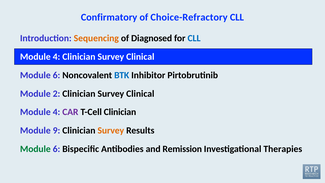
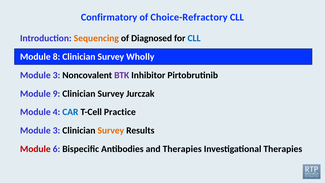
4: 4 -> 8 (56, 57)
Clinical: Clinical -> Wholly (140, 57)
6: 6 -> 3 (56, 75)
BTK colour: blue -> purple (122, 75)
2: 2 -> 9 (56, 94)
Clinical: Clinical -> Jurczak (140, 94)
CAR colour: purple -> blue (70, 112)
T-Cell Clinician: Clinician -> Practice (120, 112)
9: 9 -> 3 (56, 130)
Module colour: green -> red (35, 149)
and Remission: Remission -> Therapies (182, 149)
